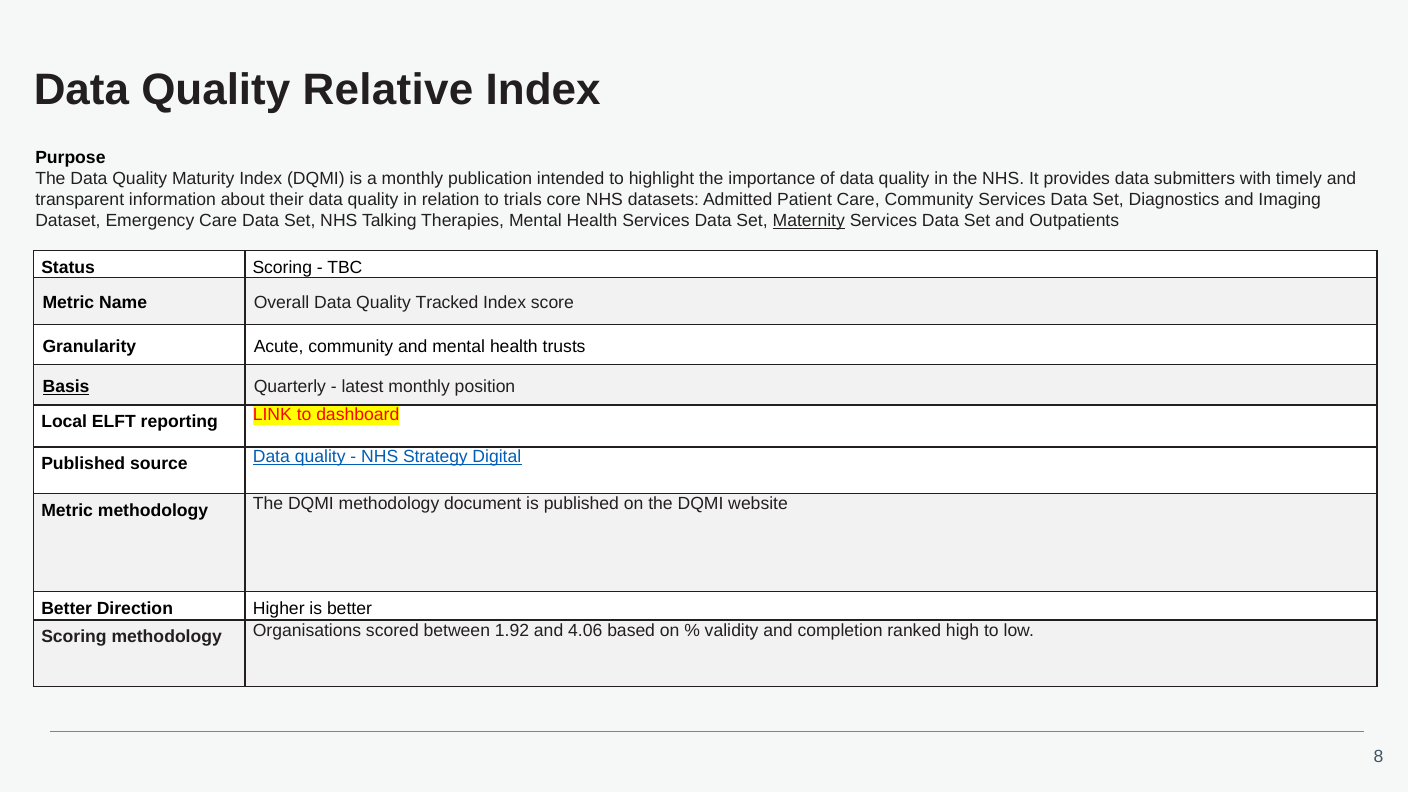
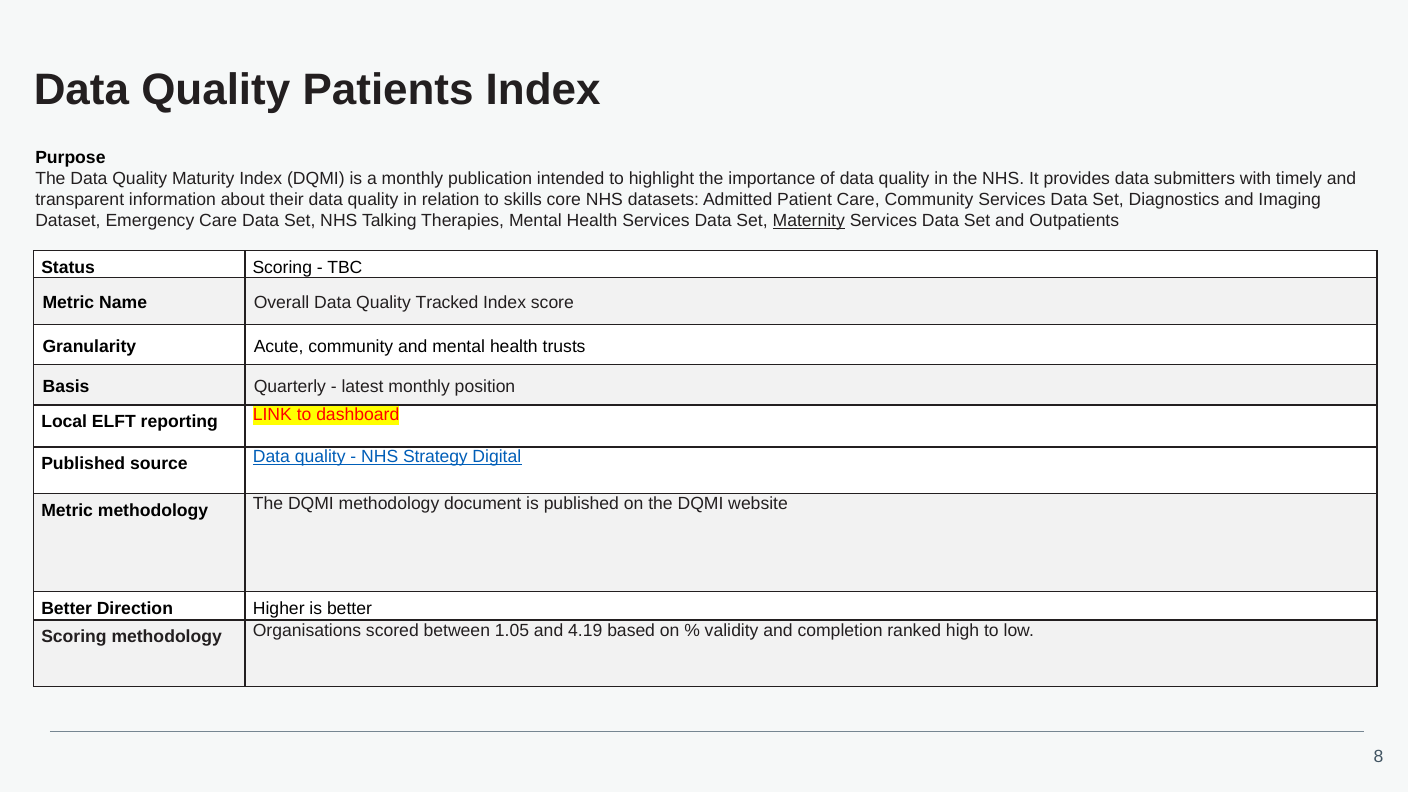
Relative: Relative -> Patients (388, 90)
trials: trials -> skills (523, 200)
Basis underline: present -> none (66, 387)
1.92: 1.92 -> 1.05 (512, 630)
4.06: 4.06 -> 4.19 (585, 630)
